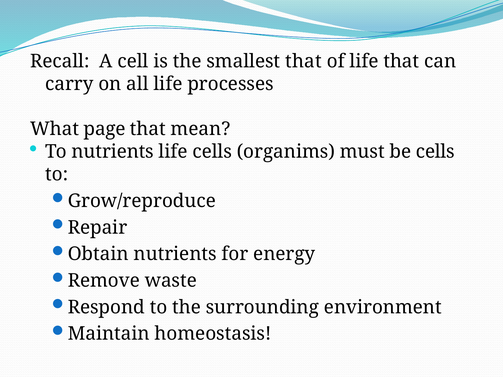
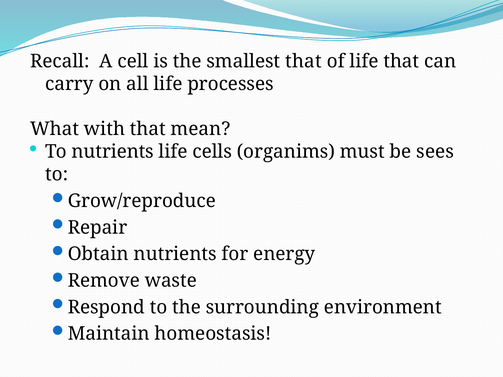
page: page -> with (104, 129)
be cells: cells -> sees (435, 152)
